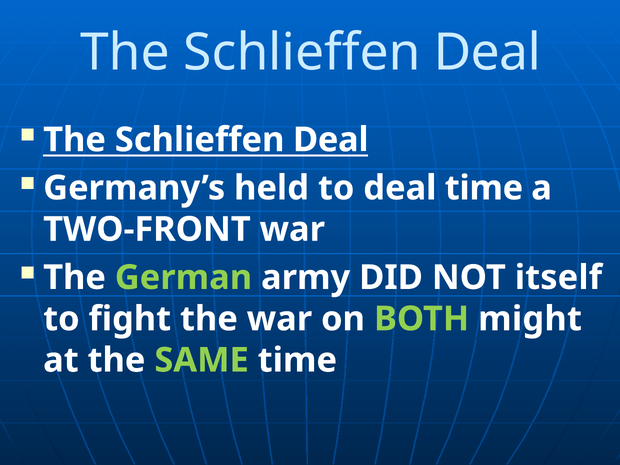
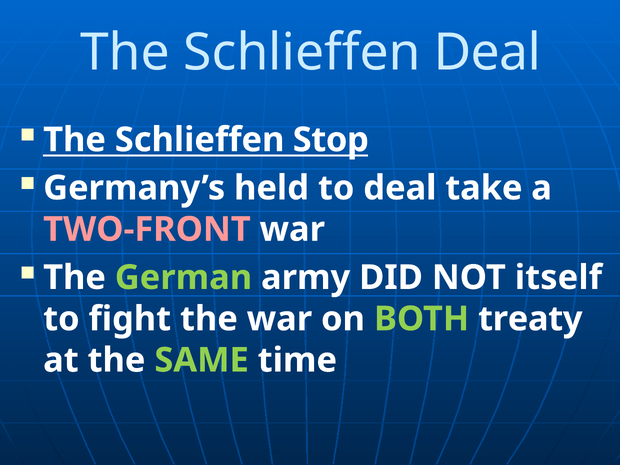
Deal: Deal -> Stop (331, 140)
deal time: time -> take (484, 188)
TWO-FRONT colour: white -> pink (147, 229)
might: might -> treaty (530, 319)
